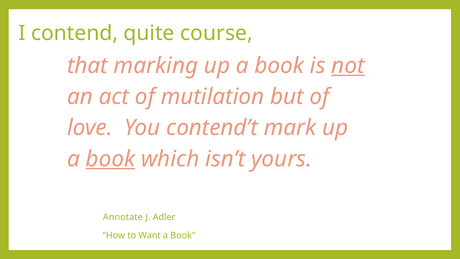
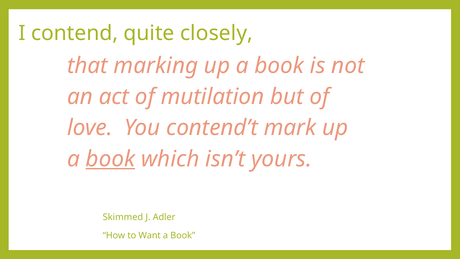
course: course -> closely (216, 33)
not underline: present -> none (348, 66)
Annotate: Annotate -> Skimmed (123, 217)
